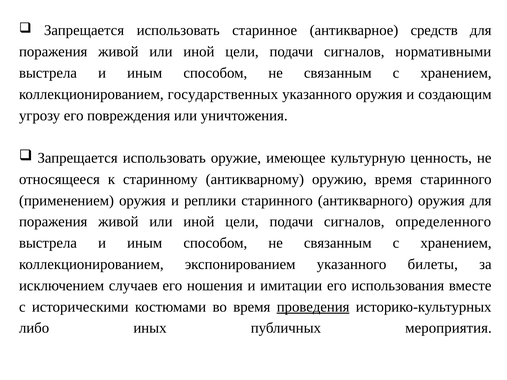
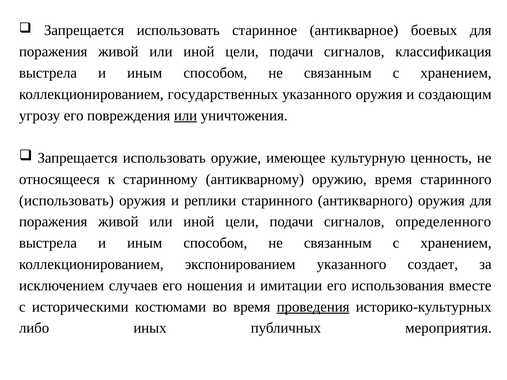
средств: средств -> боевых (434, 30)
нормативными: нормативными -> классификация (443, 52)
или underline: none -> present (186, 116)
применением: применением -> использовать (66, 201)
билеты: билеты -> создает (433, 264)
